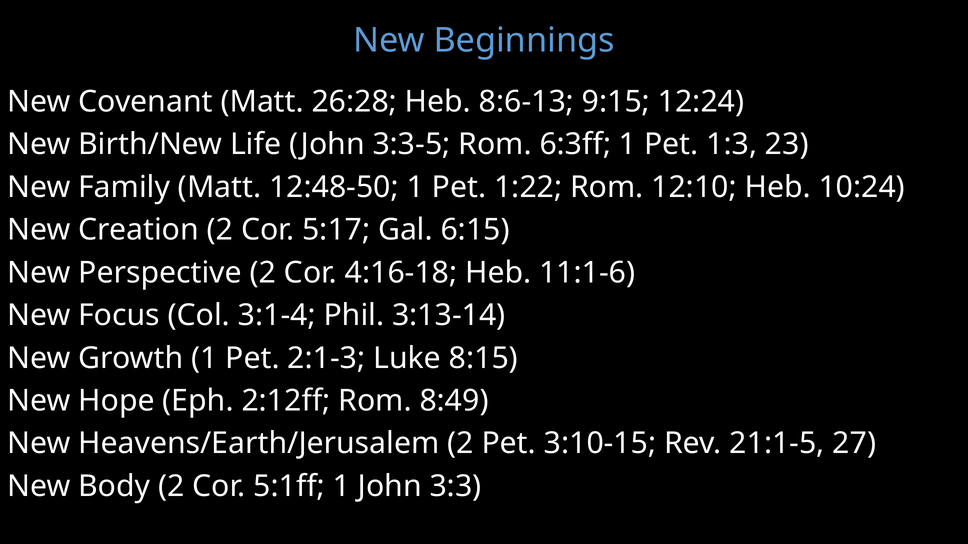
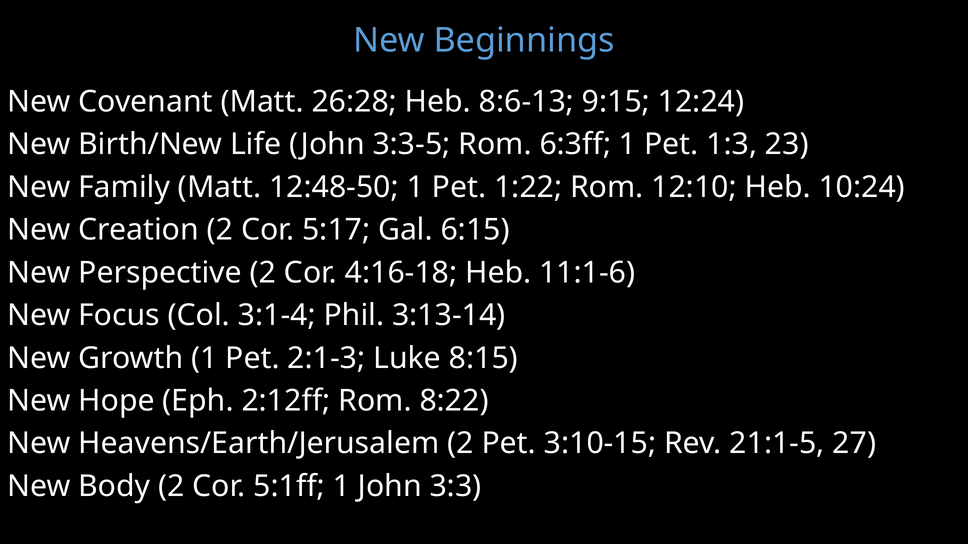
8:49: 8:49 -> 8:22 (454, 401)
